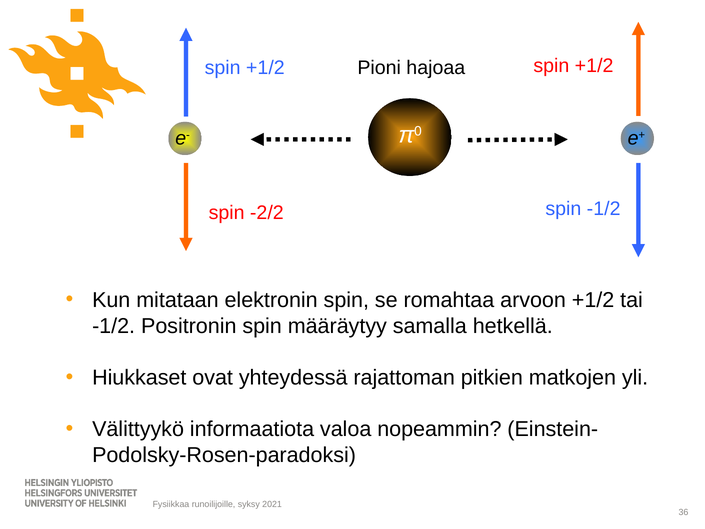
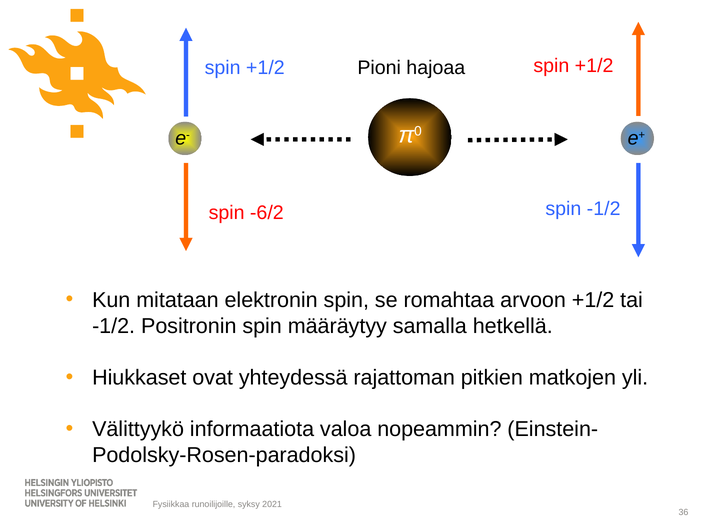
-2/2: -2/2 -> -6/2 (267, 213)
